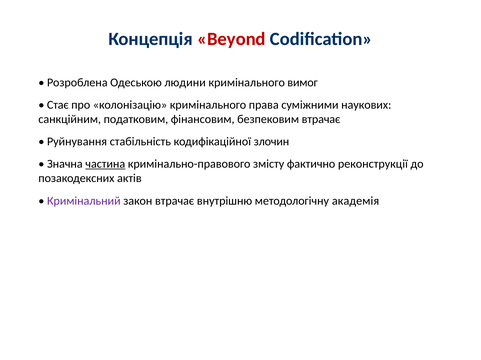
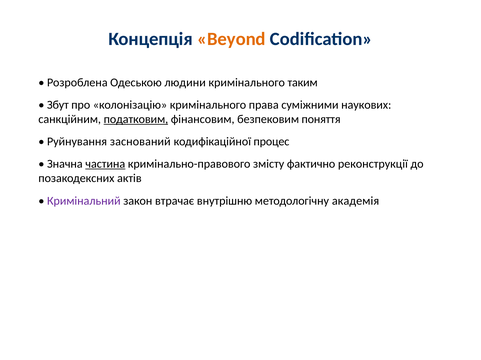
Beyond colour: red -> orange (231, 39)
вимог: вимог -> таким (303, 83)
Стає: Стає -> Збут (58, 105)
податковим underline: none -> present (136, 119)
безпековим втрачає: втрачає -> поняття (321, 119)
стабільність: стабільність -> заснований (140, 142)
злочин: злочин -> процес (271, 142)
